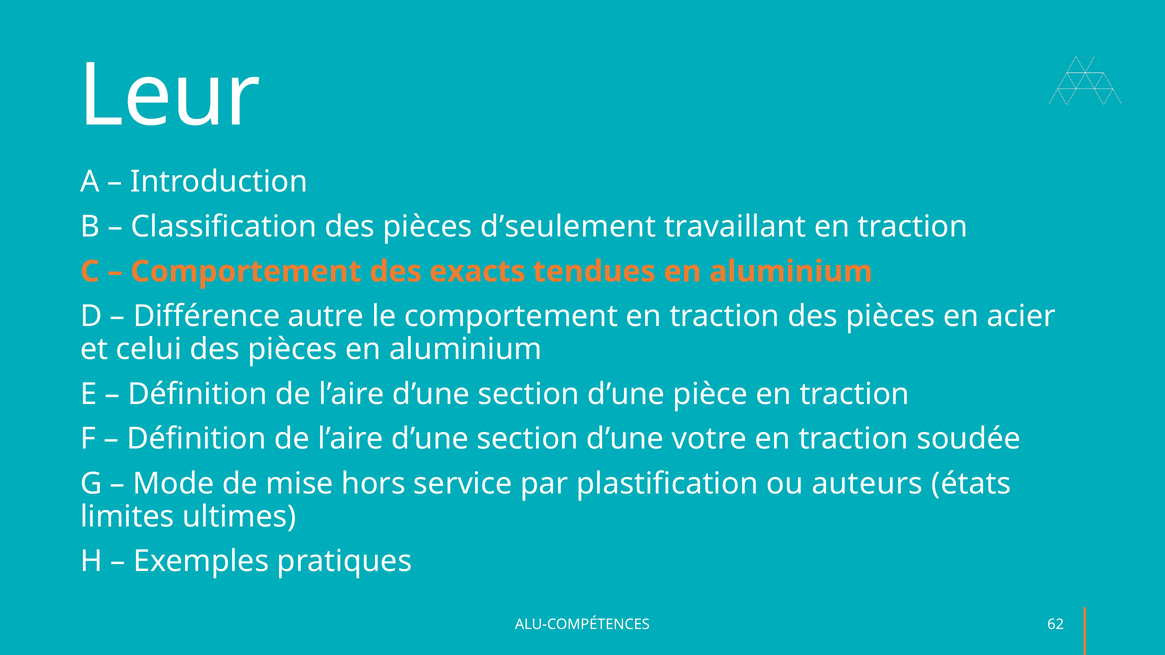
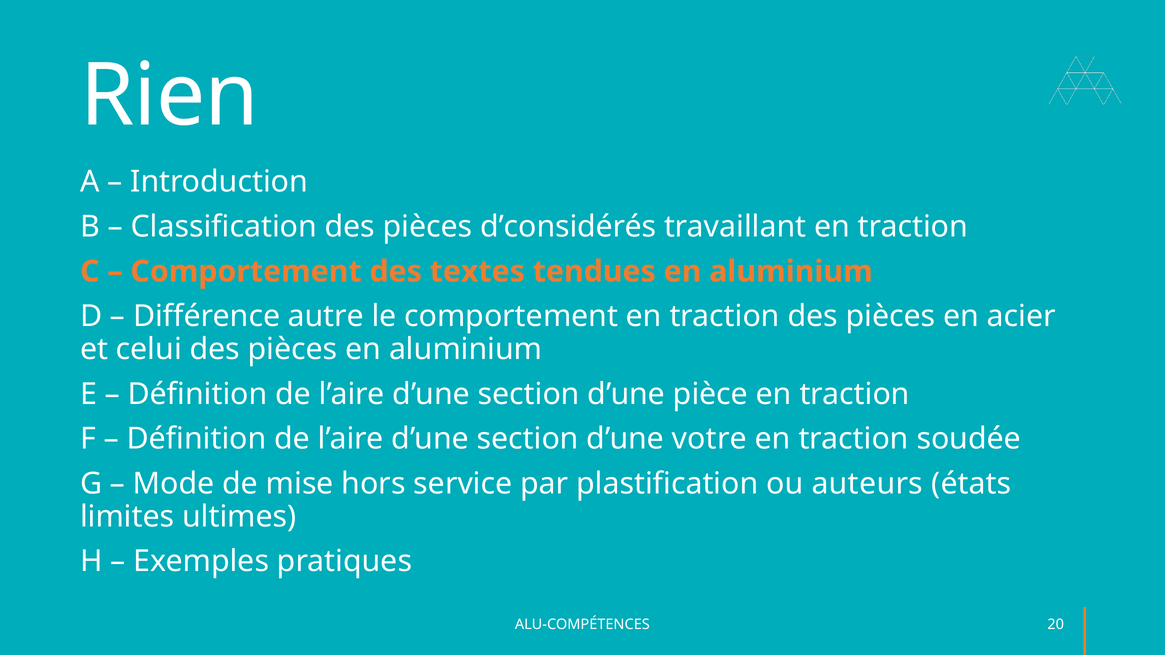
Leur: Leur -> Rien (169, 96)
d’seulement: d’seulement -> d’considérés (568, 227)
exacts: exacts -> textes (477, 272)
62: 62 -> 20 (1056, 625)
